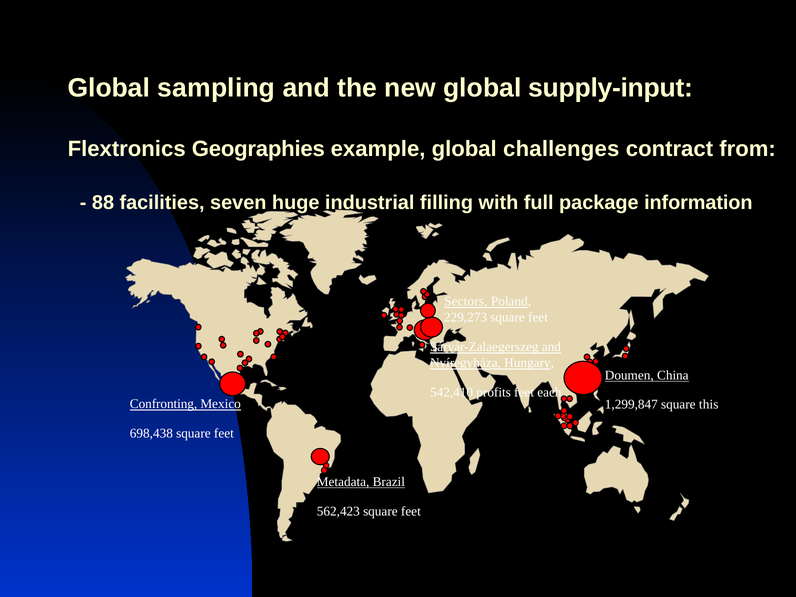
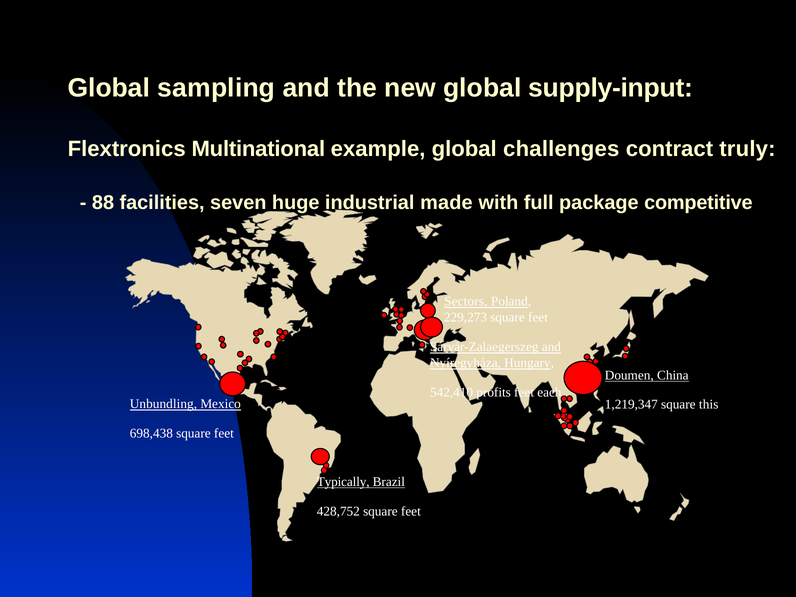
Geographies: Geographies -> Multinational (258, 149)
from: from -> truly (747, 149)
filling: filling -> made (446, 203)
information: information -> competitive (698, 203)
Confronting: Confronting -> Unbundling (163, 404)
1,299,847: 1,299,847 -> 1,219,347 (631, 405)
Metadata: Metadata -> Typically (343, 482)
562,423: 562,423 -> 428,752 (338, 511)
